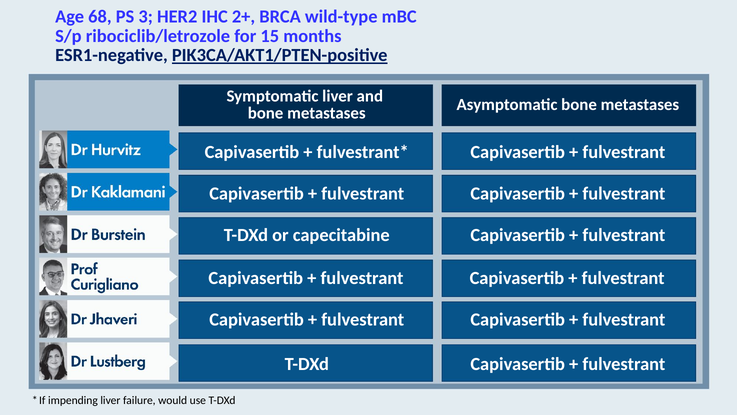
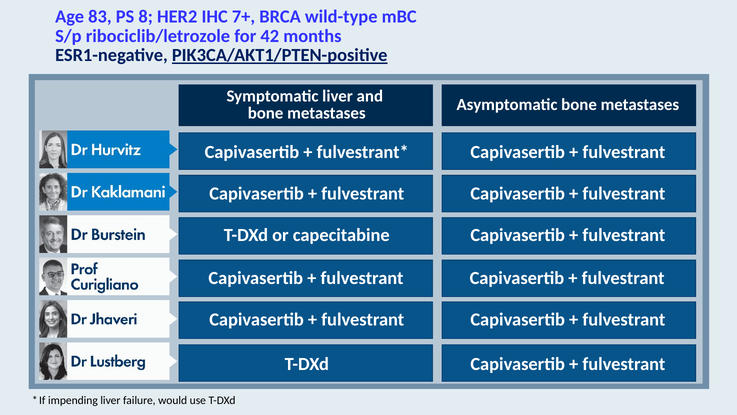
68: 68 -> 83 (100, 16)
3: 3 -> 8 (146, 16)
2+: 2+ -> 7+ (244, 16)
15: 15 -> 42 (270, 36)
